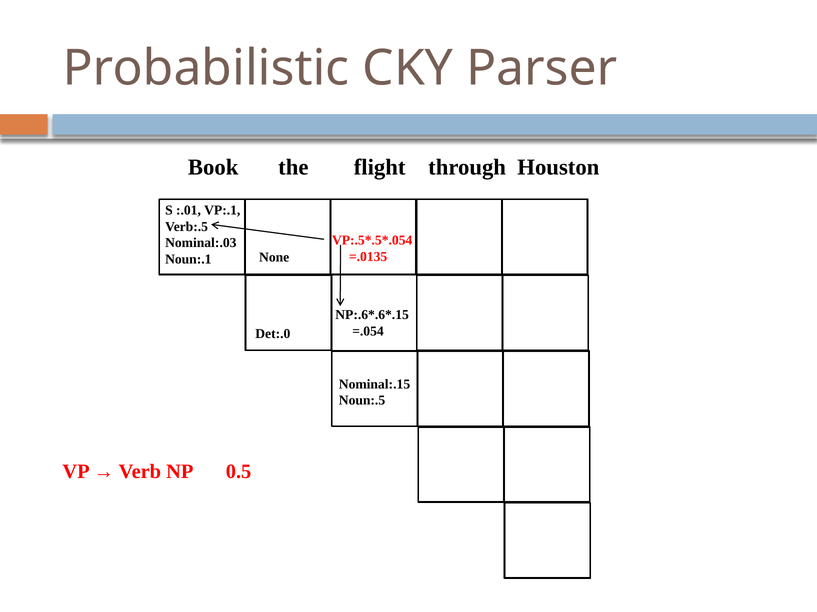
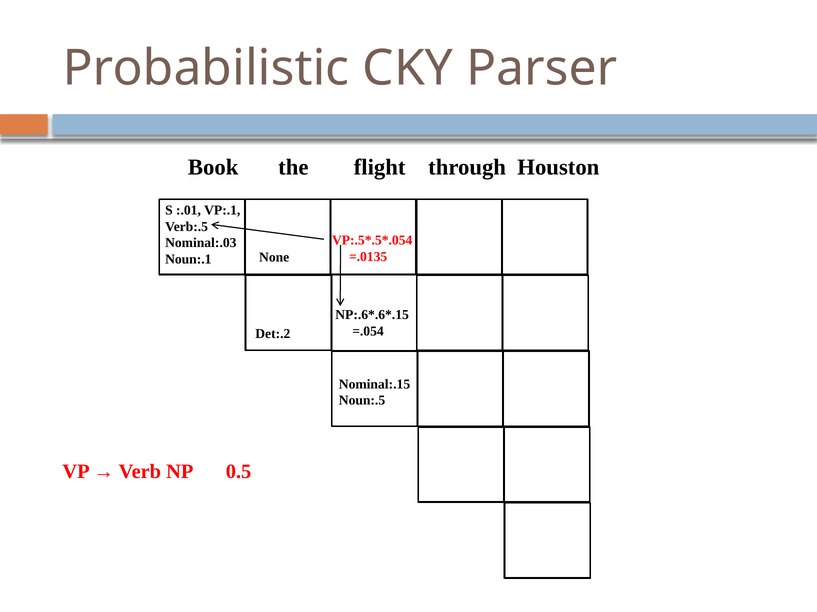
Det:.0: Det:.0 -> Det:.2 (273, 334)
